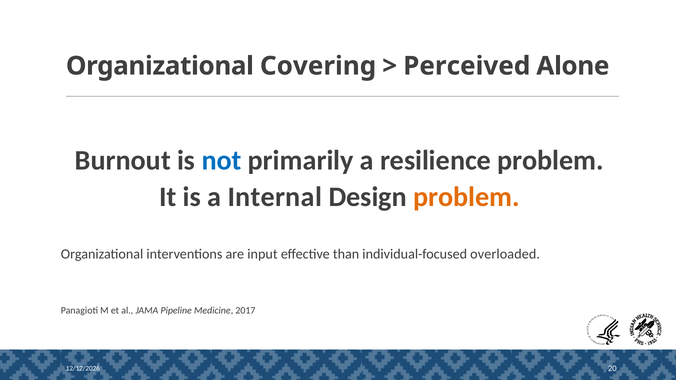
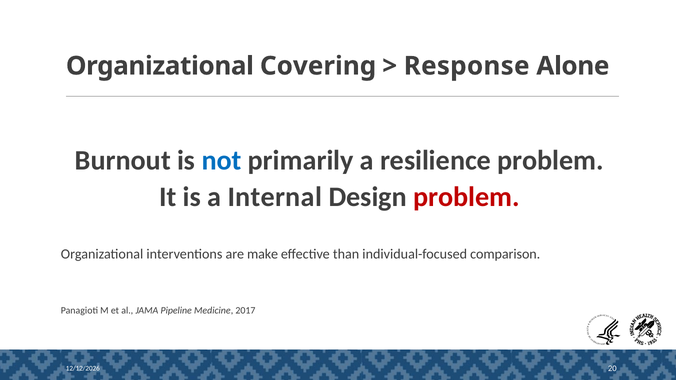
Perceived: Perceived -> Response (467, 66)
problem colour: orange -> red (466, 197)
input: input -> make (263, 254)
overloaded: overloaded -> comparison (505, 254)
